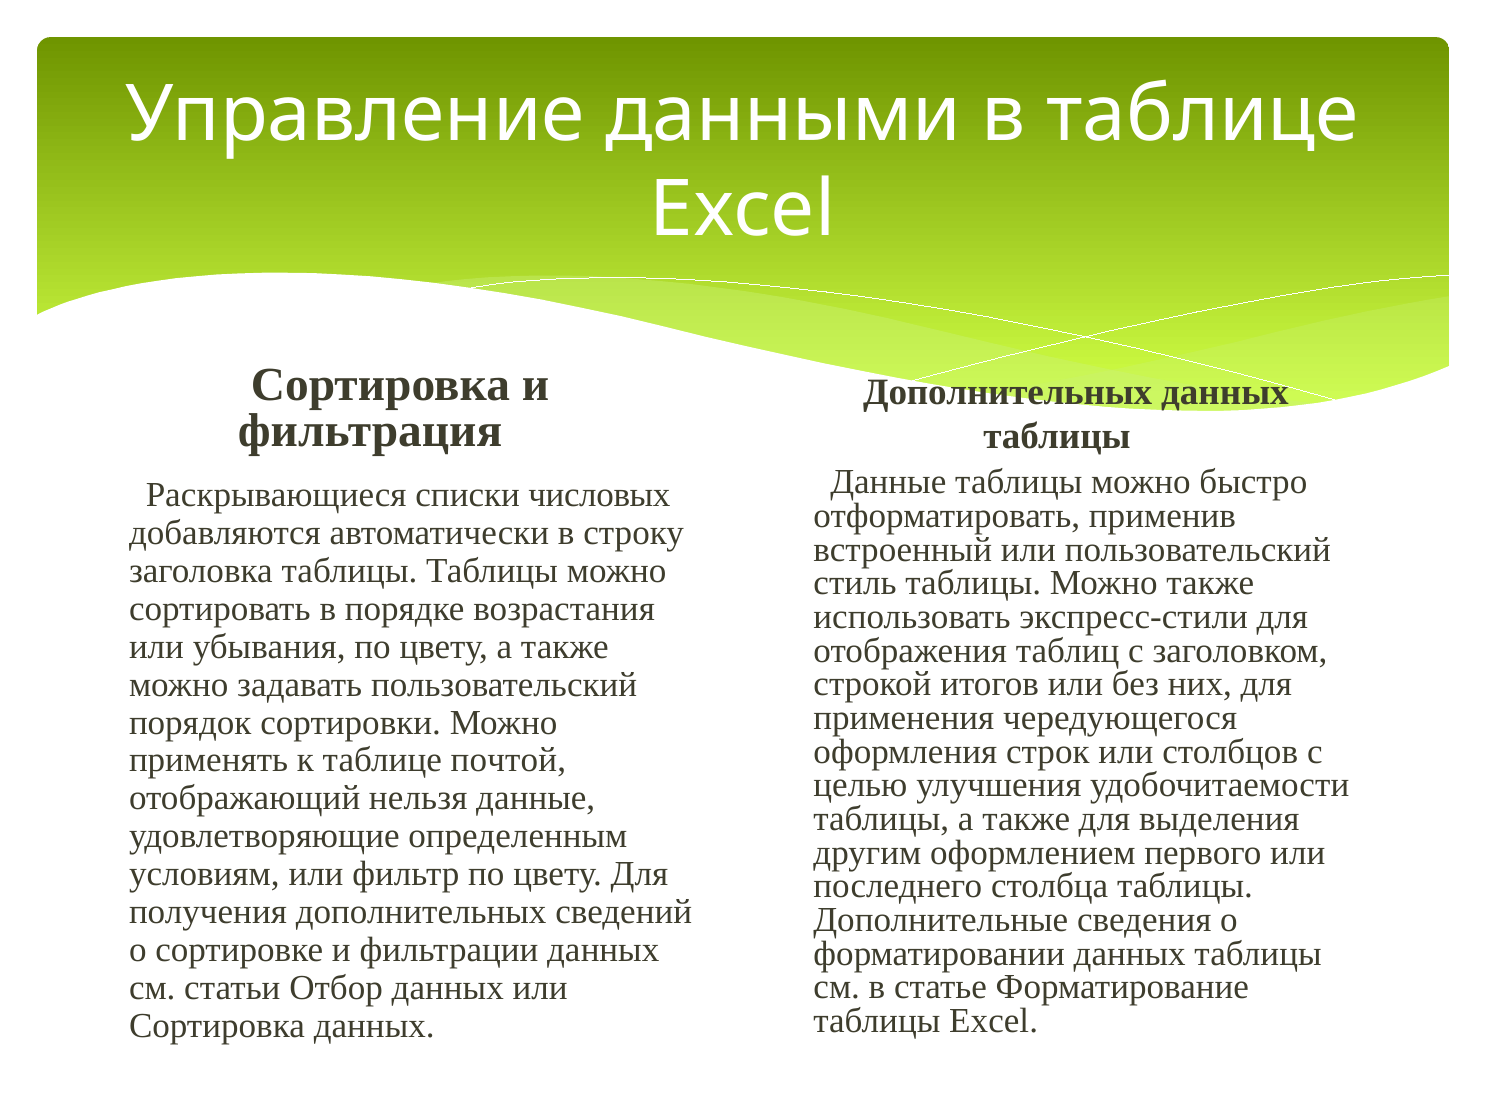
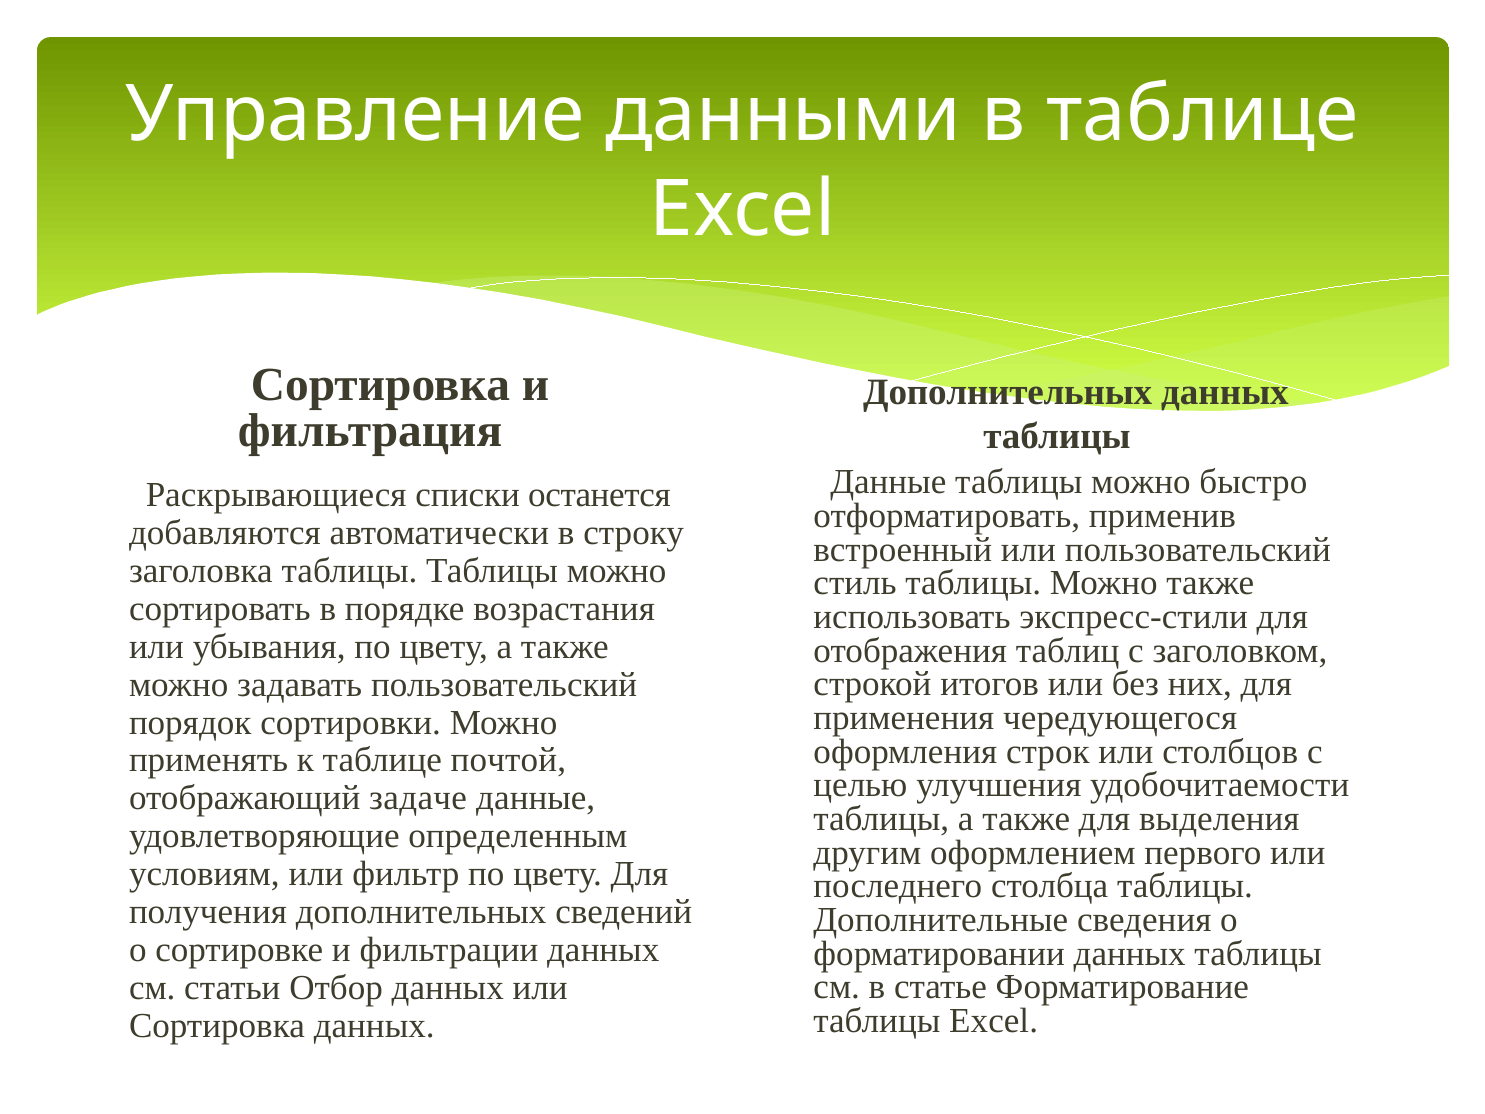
числовых: числовых -> останется (599, 495)
нельзя: нельзя -> задаче (418, 798)
